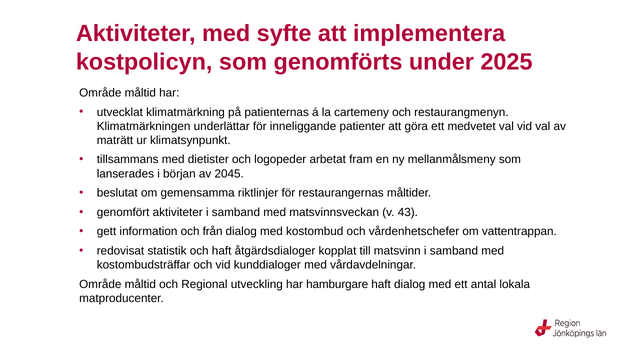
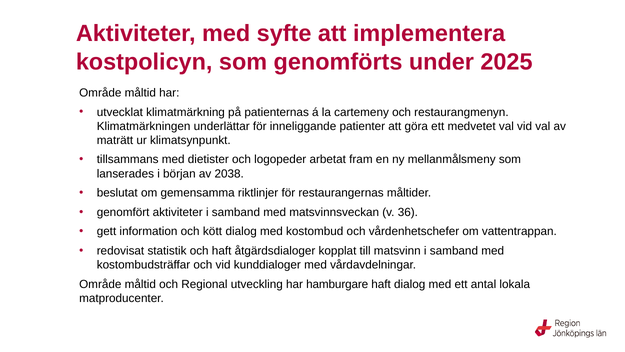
2045: 2045 -> 2038 (229, 173)
43: 43 -> 36 (408, 212)
från: från -> kött (213, 231)
